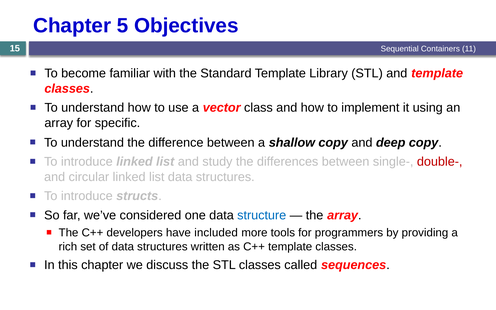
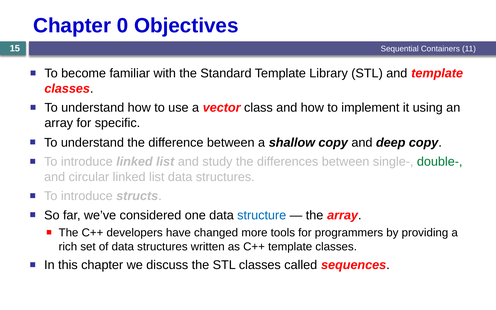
5: 5 -> 0 (123, 26)
double- colour: red -> green (440, 162)
included: included -> changed (216, 233)
